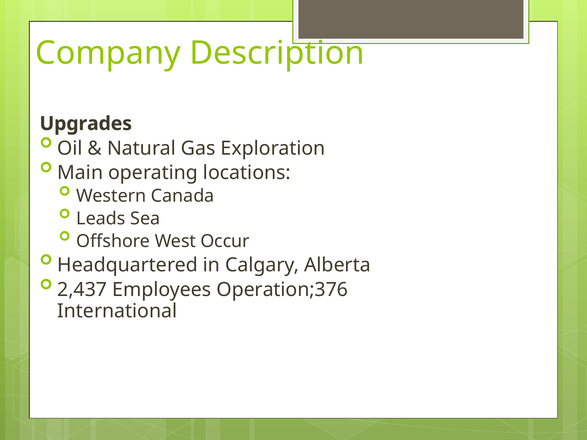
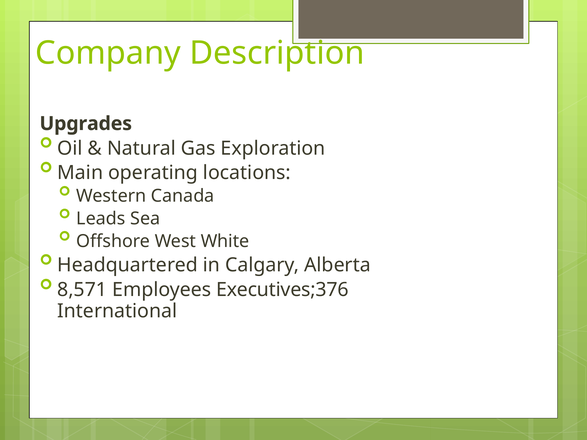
Occur: Occur -> White (225, 241)
2,437: 2,437 -> 8,571 (82, 290)
Operation;376: Operation;376 -> Executives;376 (282, 290)
